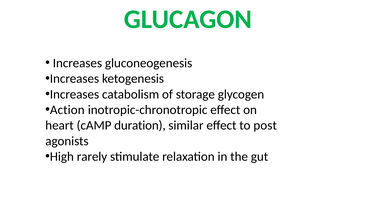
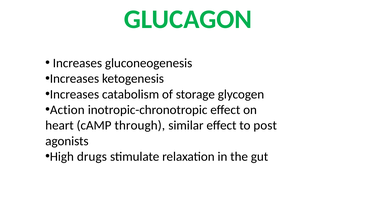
duration: duration -> through (140, 126)
rarely: rarely -> drugs (92, 157)
